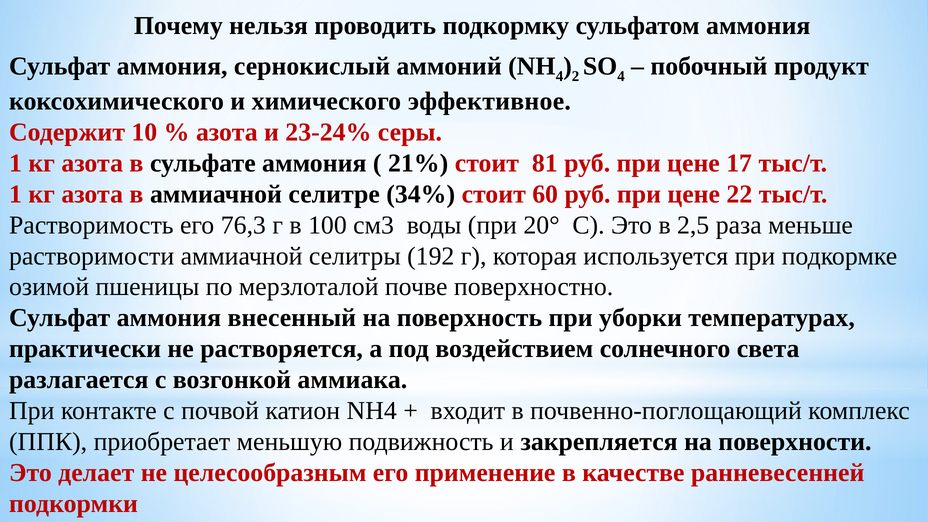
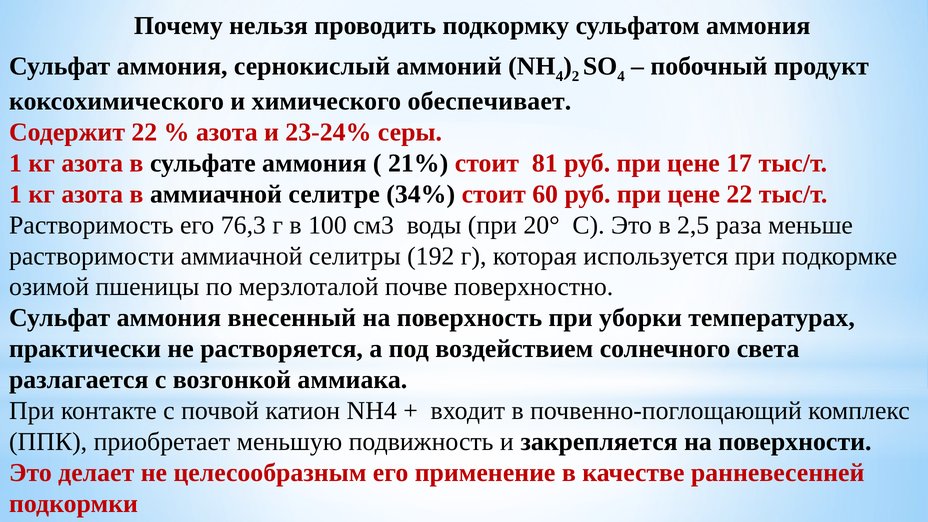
эффективное: эффективное -> обеспечивает (489, 101)
Содержит 10: 10 -> 22 (144, 132)
